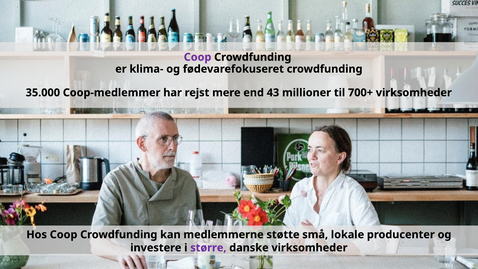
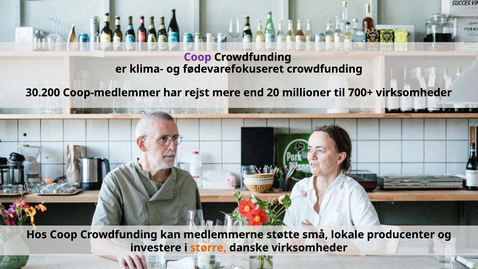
35.000: 35.000 -> 30.200 (43, 93)
43: 43 -> 20 (273, 93)
større colour: purple -> orange (208, 248)
